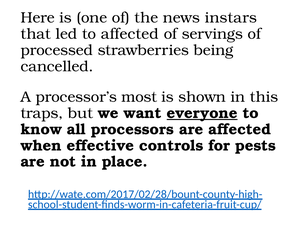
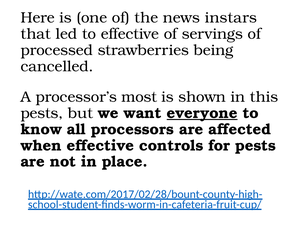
to affected: affected -> effective (130, 34)
traps: traps -> pests (42, 113)
